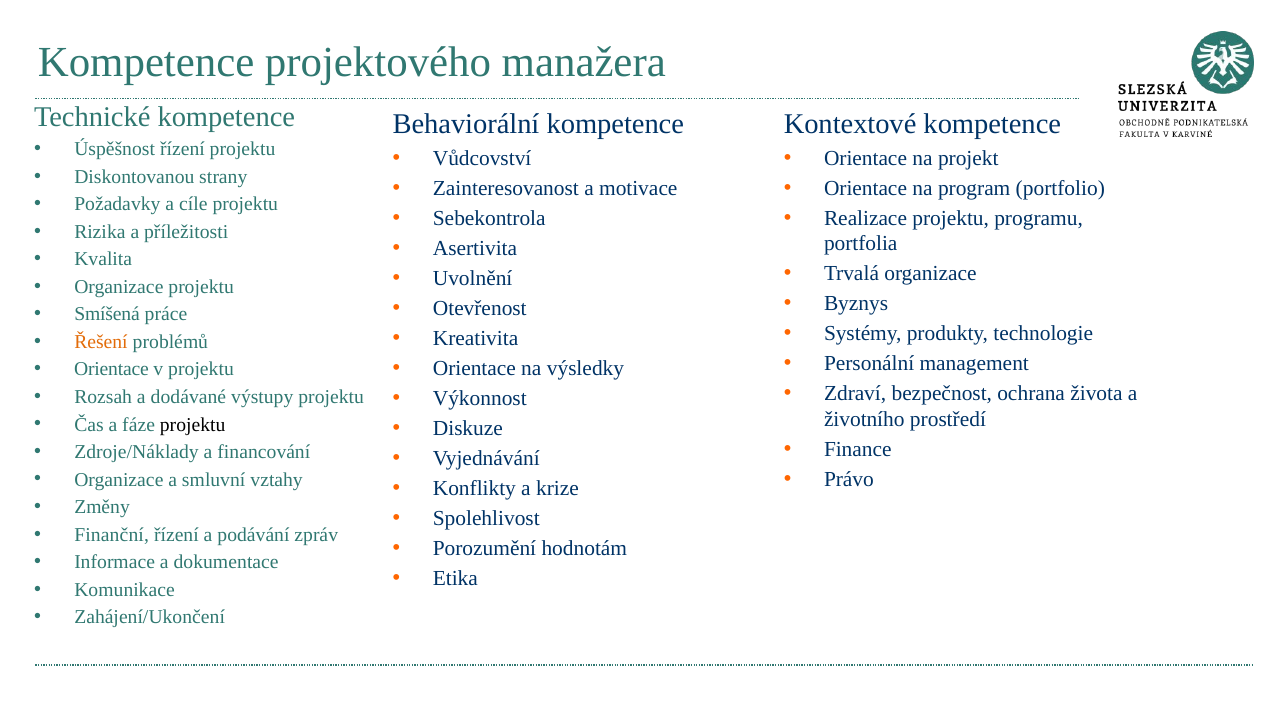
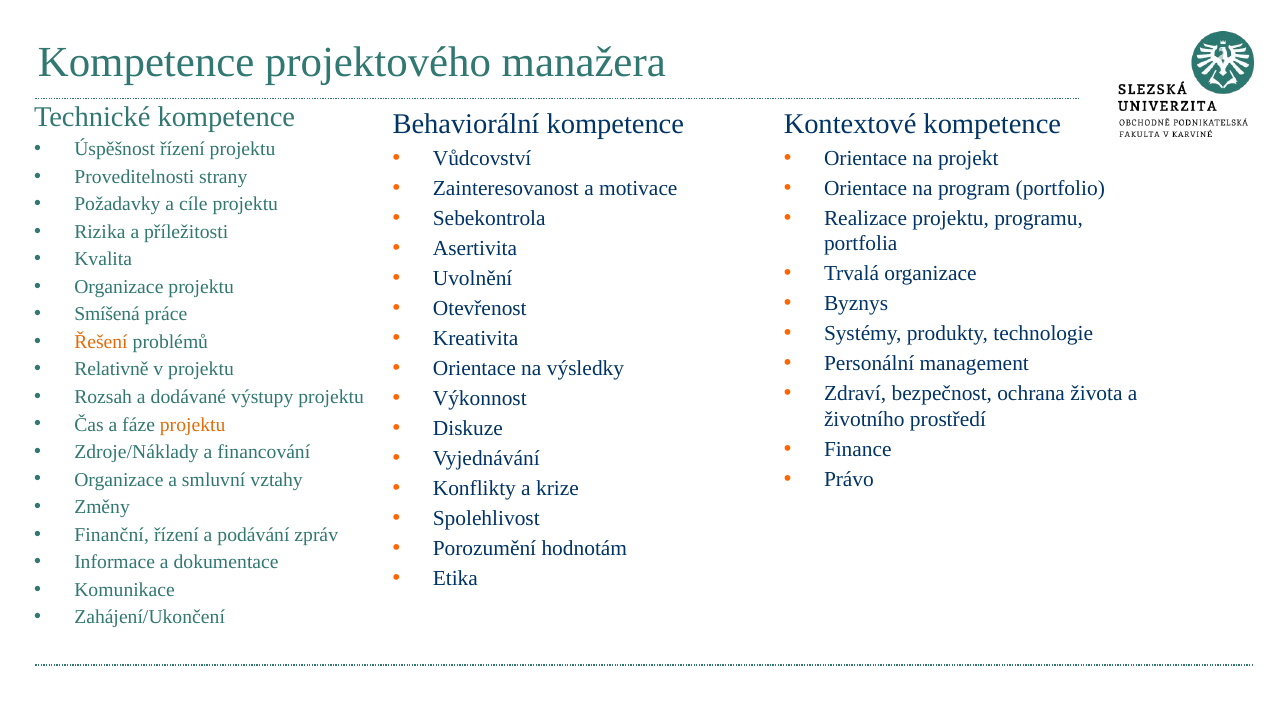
Diskontovanou: Diskontovanou -> Proveditelnosti (134, 177)
Orientace: Orientace -> Relativně (111, 370)
projektu colour: black -> orange (193, 425)
